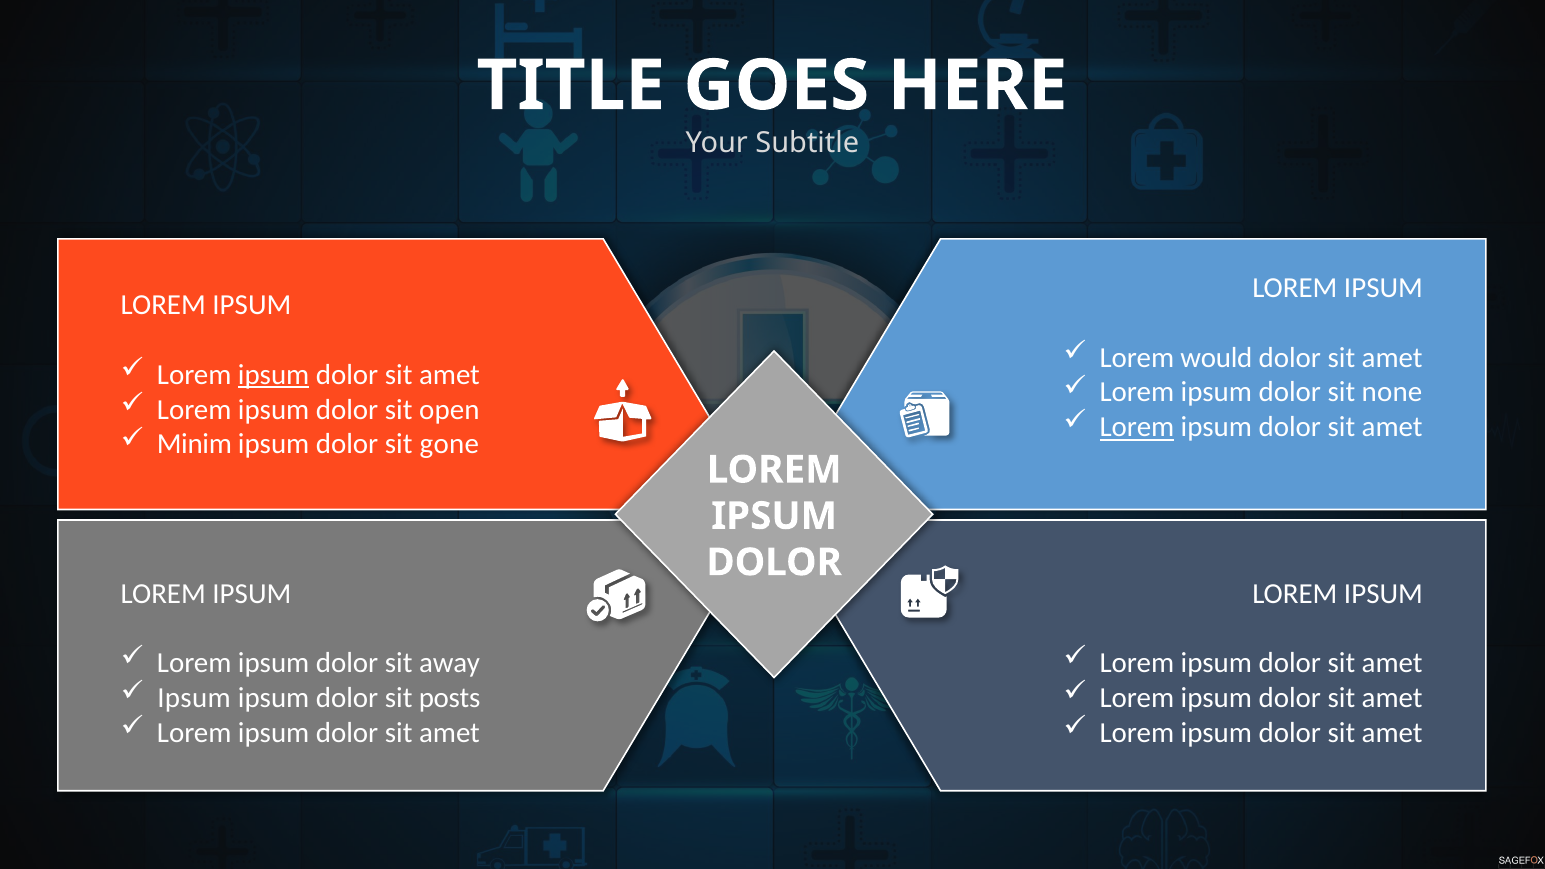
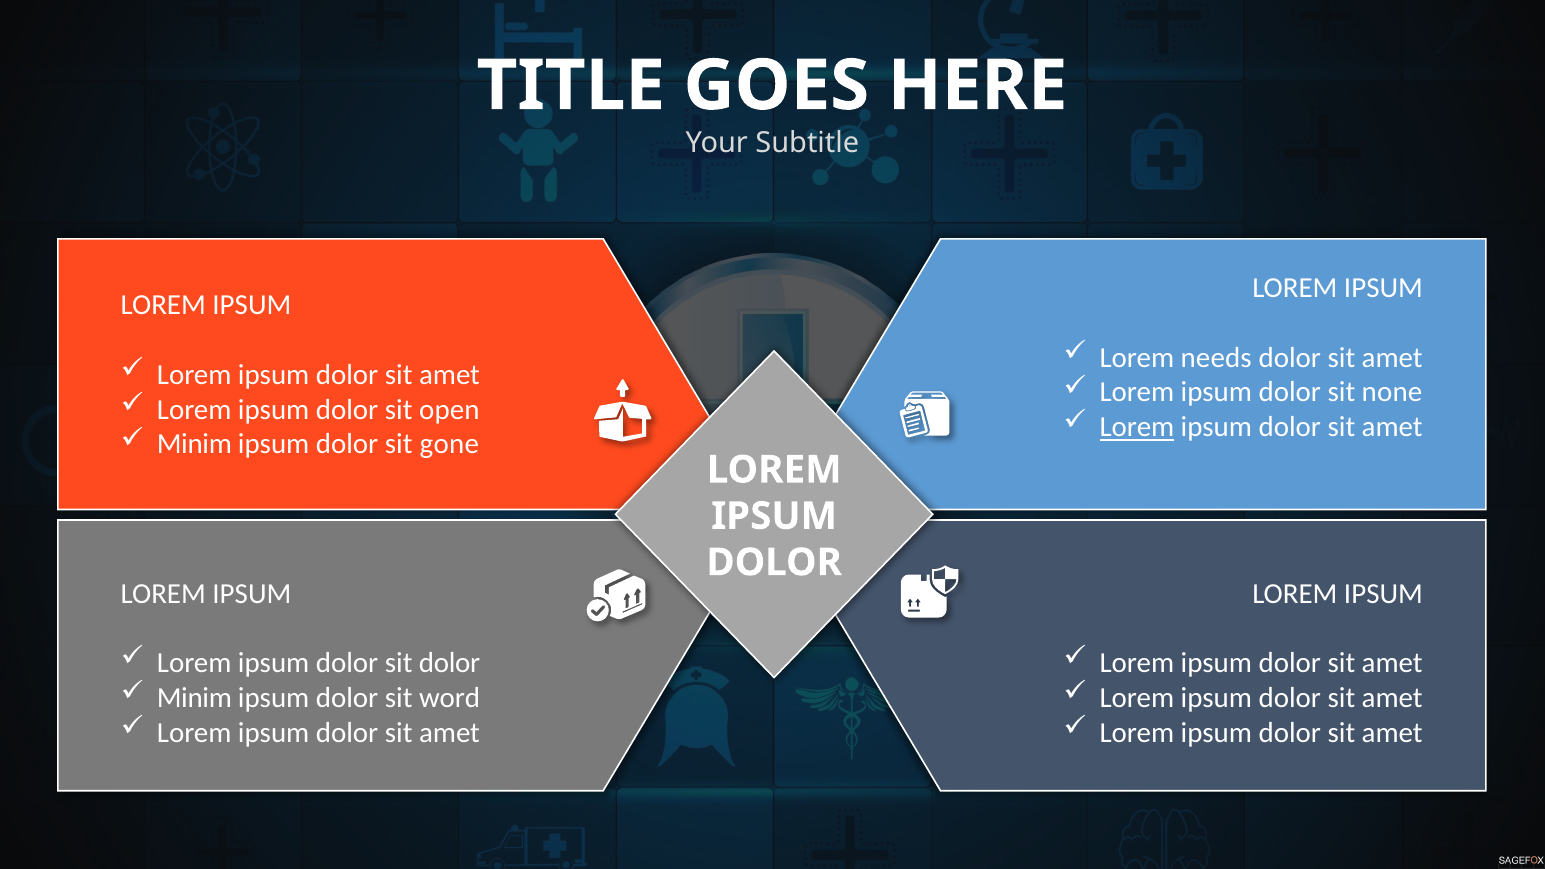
would: would -> needs (1216, 358)
ipsum underline: present -> none (274, 375)
sit away: away -> dolor (450, 663)
Ipsum: Ipsum -> Minim (194, 698)
posts: posts -> word (450, 698)
